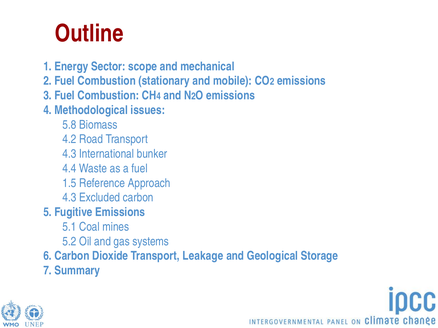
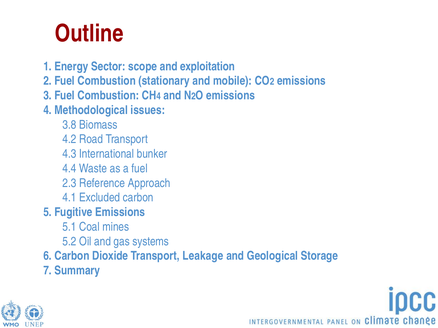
mechanical: mechanical -> exploitation (207, 66)
5.8: 5.8 -> 3.8 (70, 125)
1.5: 1.5 -> 2.3 (70, 183)
4.3: 4.3 -> 4.1 (70, 198)
